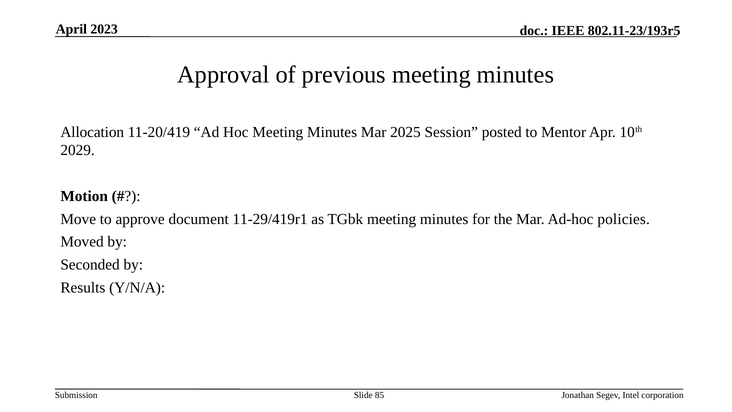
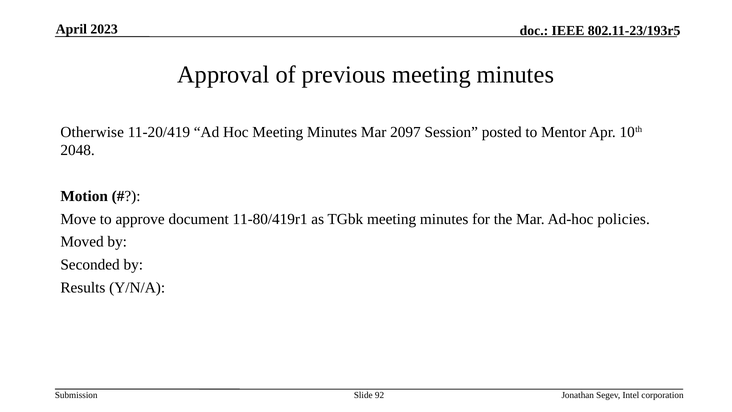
Allocation: Allocation -> Otherwise (92, 132)
2025: 2025 -> 2097 (405, 132)
2029: 2029 -> 2048 (78, 150)
11-29/419r1: 11-29/419r1 -> 11-80/419r1 (270, 219)
85: 85 -> 92 (380, 395)
